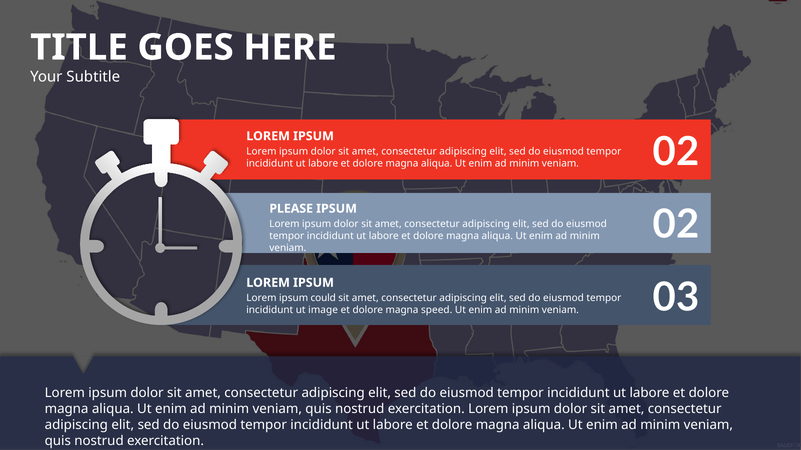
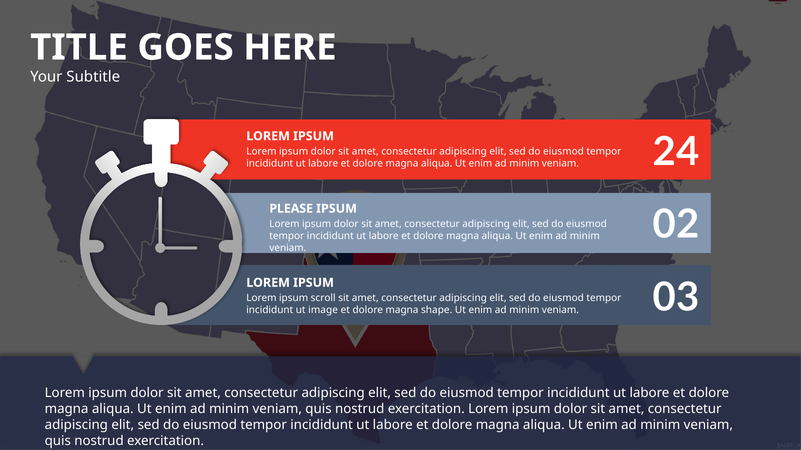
veniam 02: 02 -> 24 (676, 152)
could: could -> scroll (323, 298)
speed: speed -> shape (437, 310)
